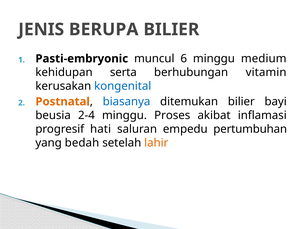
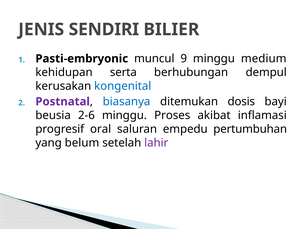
BERUPA: BERUPA -> SENDIRI (104, 29)
6: 6 -> 9 (184, 59)
vitamin: vitamin -> dempul (266, 72)
Postnatal colour: orange -> purple (63, 101)
ditemukan bilier: bilier -> dosis (241, 101)
2-4: 2-4 -> 2-6 (86, 115)
hati: hati -> oral (101, 129)
bedah: bedah -> belum (82, 143)
lahir colour: orange -> purple (156, 143)
